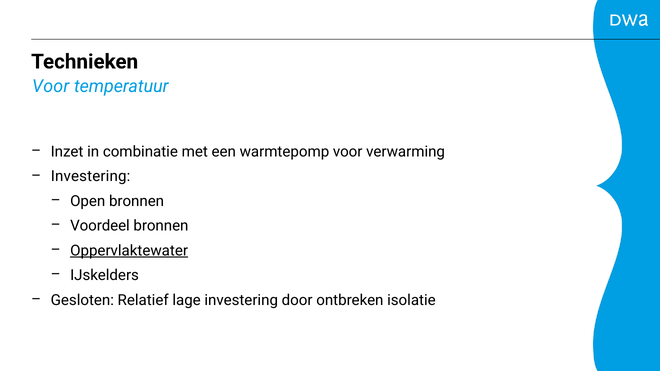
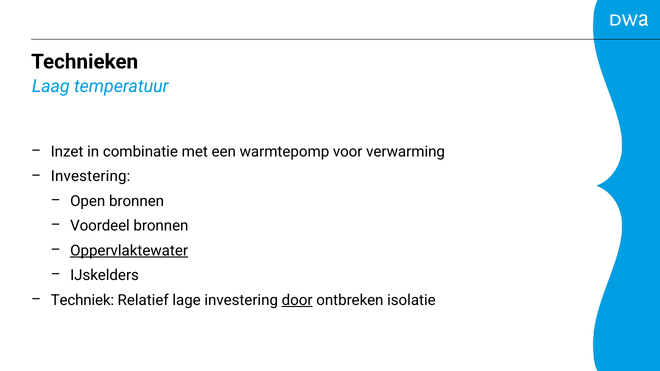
Voor: Voor -> Laag (51, 87)
Gesloten: Gesloten -> Techniek (82, 300)
door underline: none -> present (297, 300)
